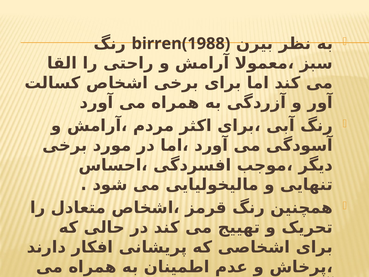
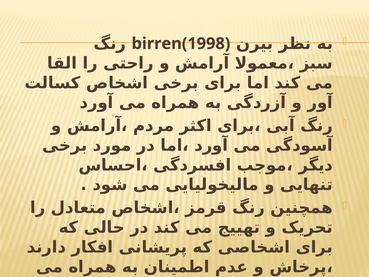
birren(1988: birren(1988 -> birren(1998 (181, 44)
